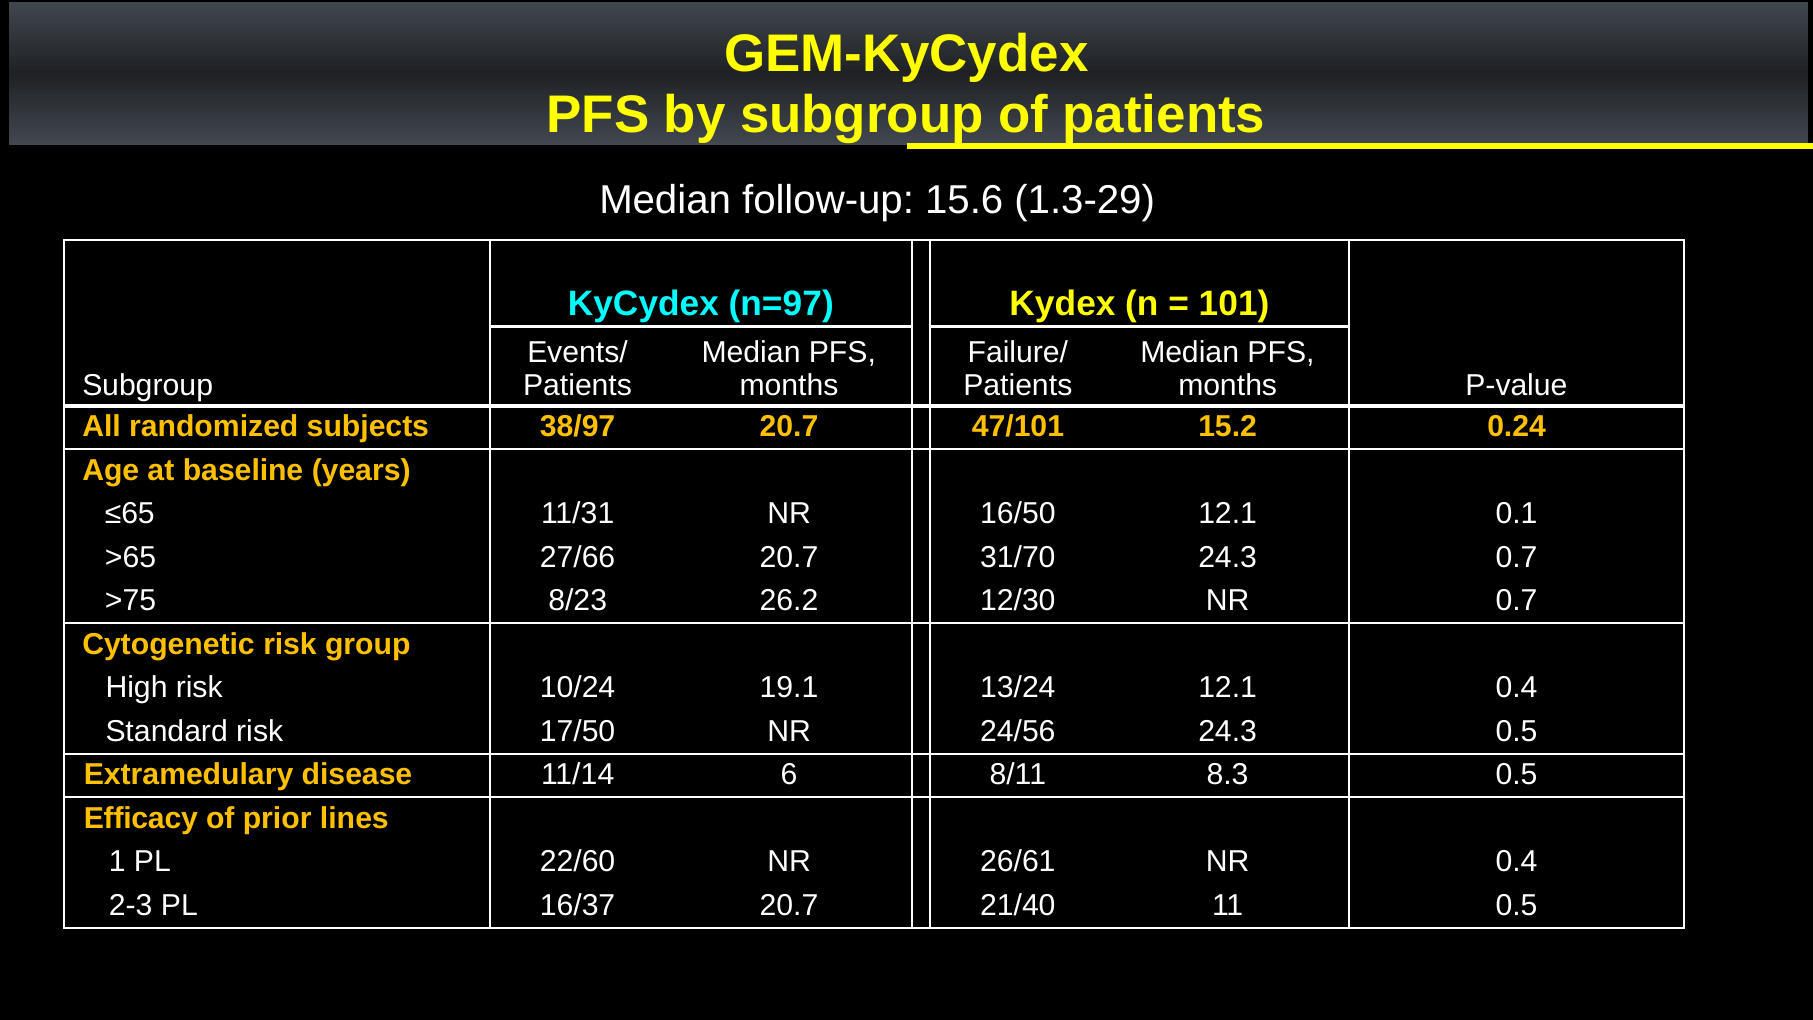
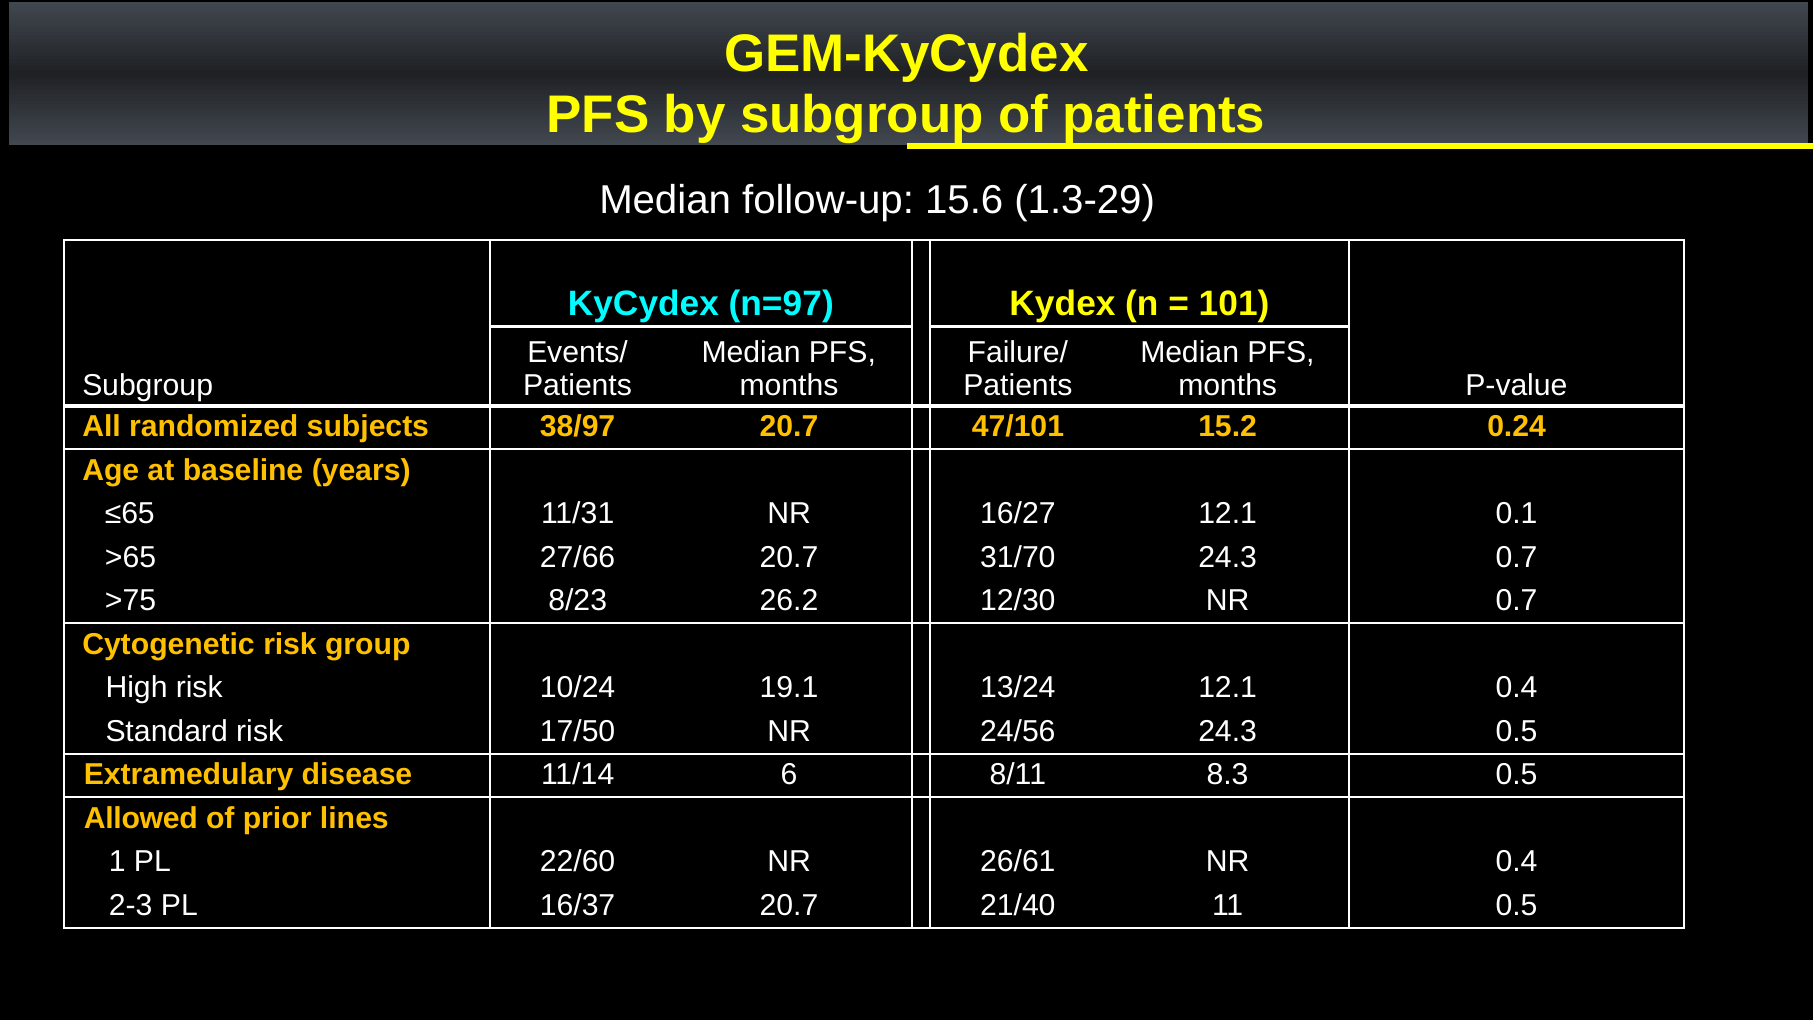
16/50: 16/50 -> 16/27 (1018, 514)
Efficacy: Efficacy -> Allowed (141, 818)
